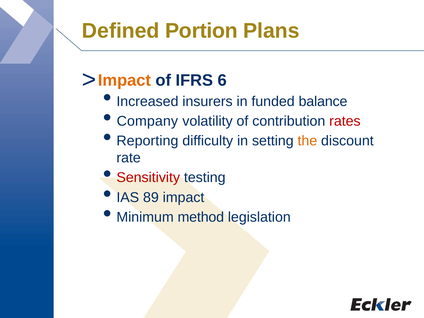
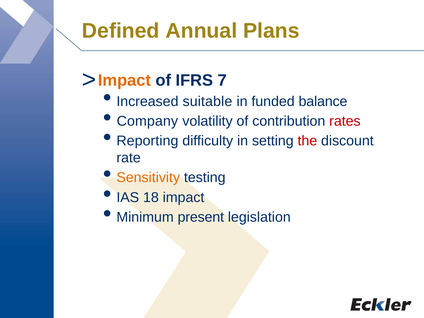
Portion: Portion -> Annual (201, 31)
6: 6 -> 7 (222, 80)
insurers: insurers -> suitable (207, 101)
the colour: orange -> red (307, 141)
Sensitivity colour: red -> orange (148, 178)
89: 89 -> 18 (151, 197)
method: method -> present (201, 217)
